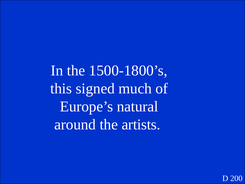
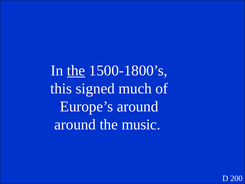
the underline: none -> present (76, 70)
Europe’s natural: natural -> around (138, 106)
artists: artists -> music (141, 124)
